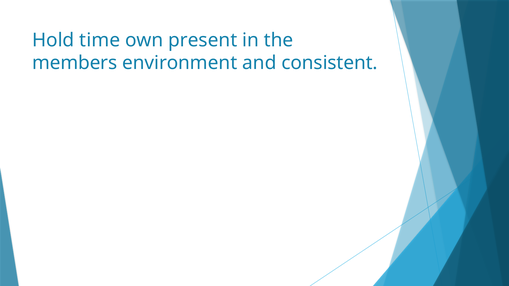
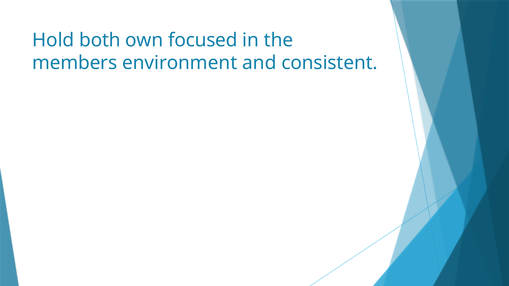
time: time -> both (100, 40)
present: present -> focused (203, 40)
